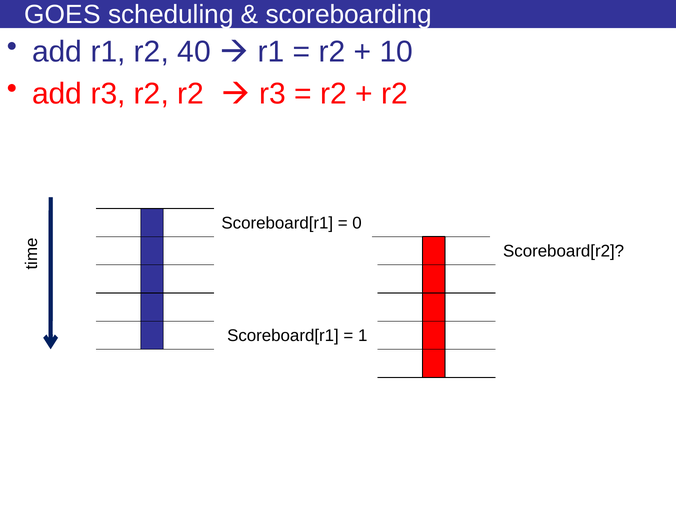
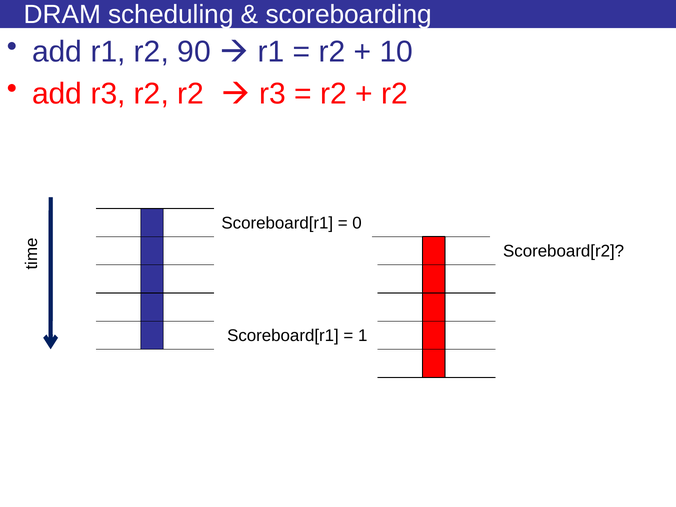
GOES: GOES -> DRAM (62, 15)
40: 40 -> 90 (194, 52)
